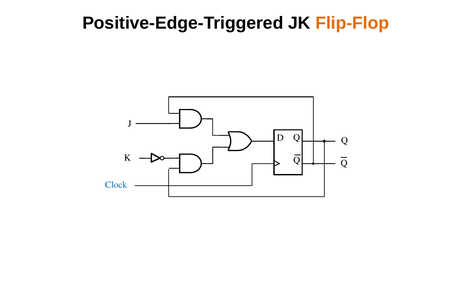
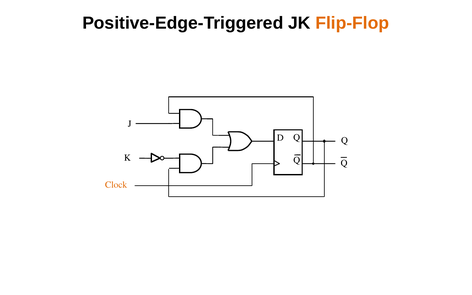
Clock colour: blue -> orange (116, 185)
